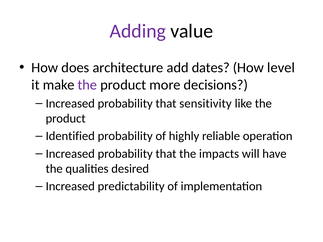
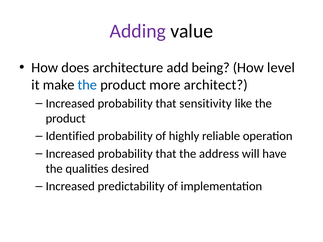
dates: dates -> being (211, 68)
the colour: purple -> blue (87, 85)
decisions: decisions -> architect (216, 85)
impacts: impacts -> address (219, 154)
